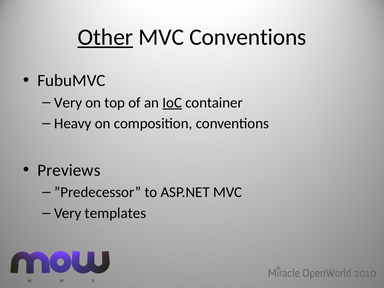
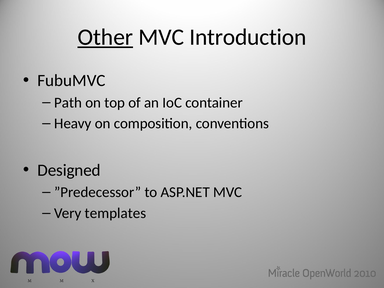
MVC Conventions: Conventions -> Introduction (248, 37)
Very: Very -> Path (68, 103)
IoC underline: present -> none (172, 103)
Previews: Previews -> Designed (69, 170)
